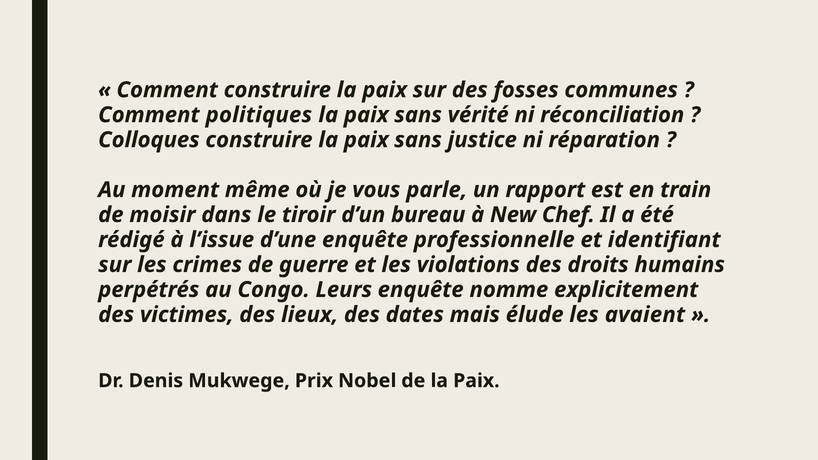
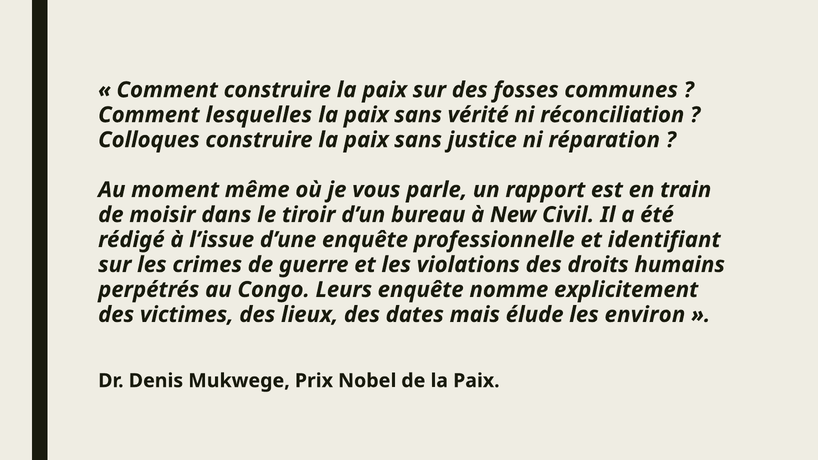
politiques: politiques -> lesquelles (259, 115)
Chef: Chef -> Civil (568, 215)
avaient: avaient -> environ (645, 315)
